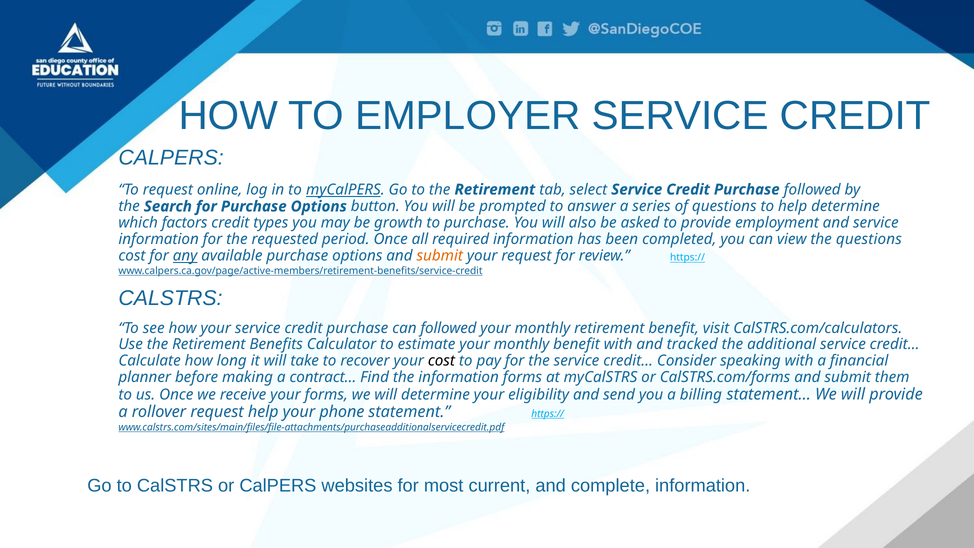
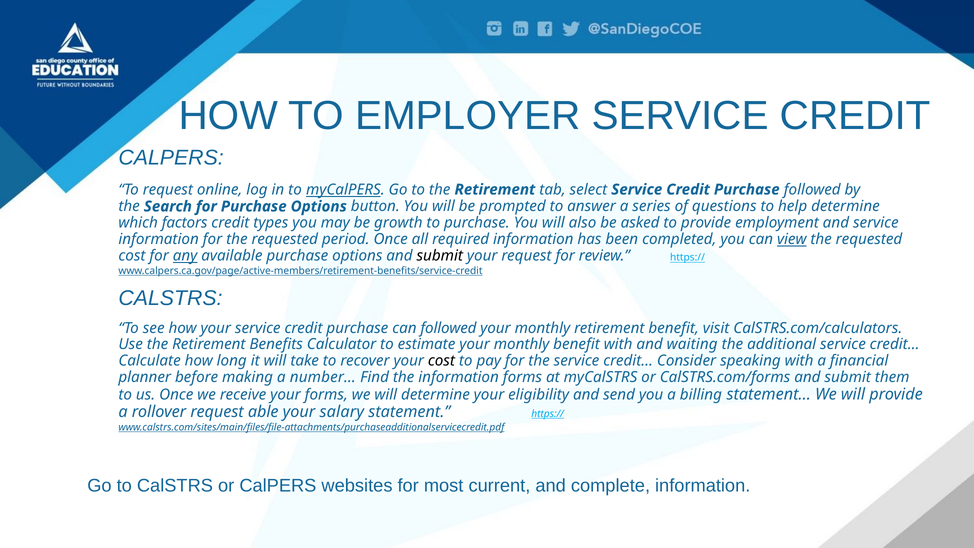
view underline: none -> present (792, 239)
questions: questions -> requested (869, 239)
submit colour: orange -> black (440, 256)
tracked: tracked -> waiting (692, 344)
contract…: contract… -> number… (323, 377)
request help: help -> able (263, 412)
phone: phone -> salary (342, 412)
